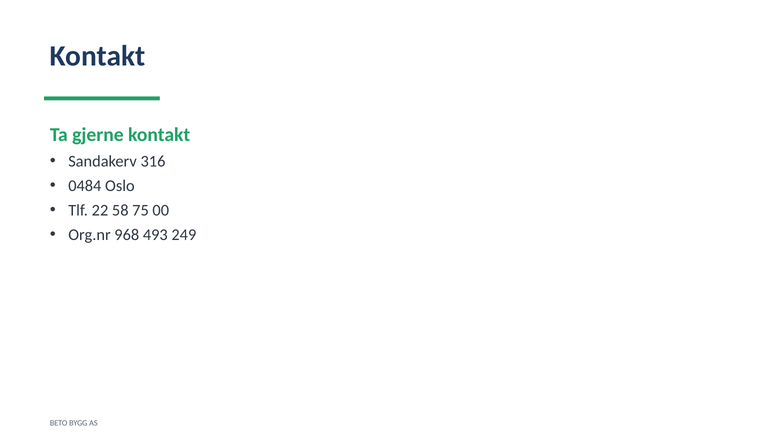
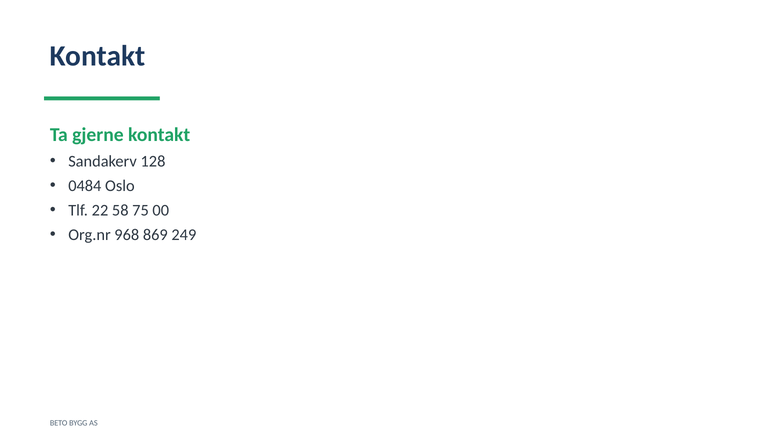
316: 316 -> 128 (153, 161)
493: 493 -> 869 (155, 235)
